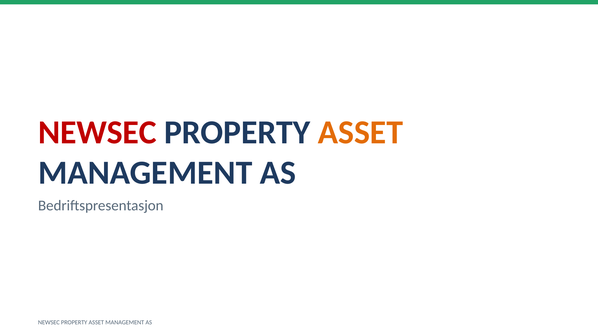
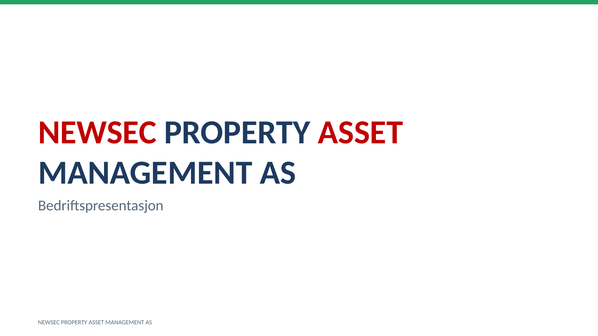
ASSET colour: orange -> red (360, 133)
